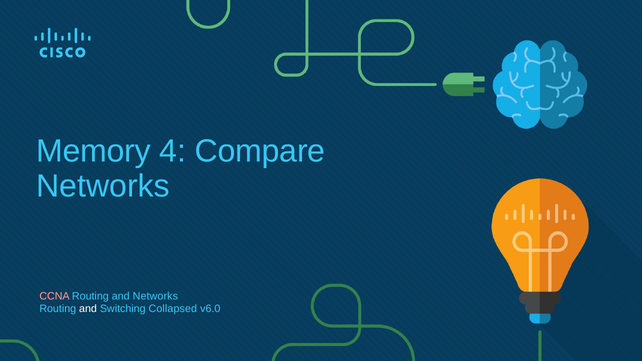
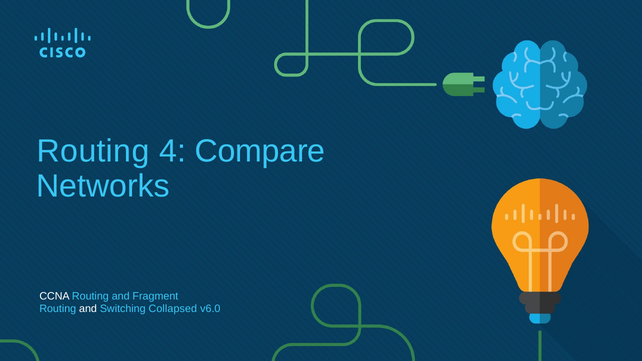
Memory: Memory -> Routing (93, 151)
CCNA colour: pink -> white (54, 296)
and Networks: Networks -> Fragment (155, 296)
